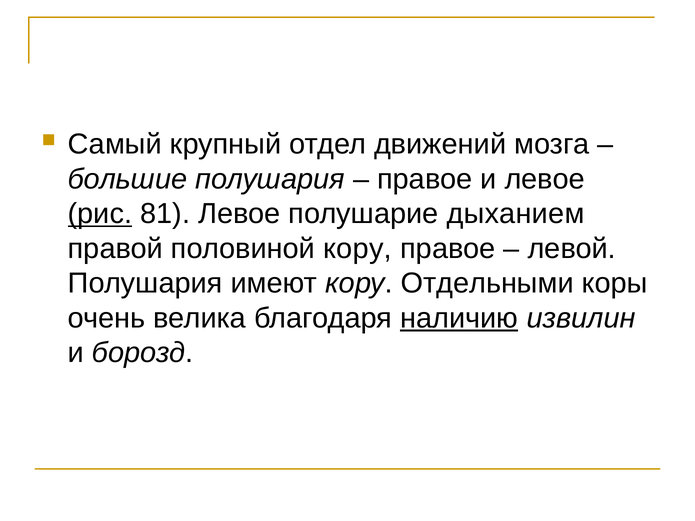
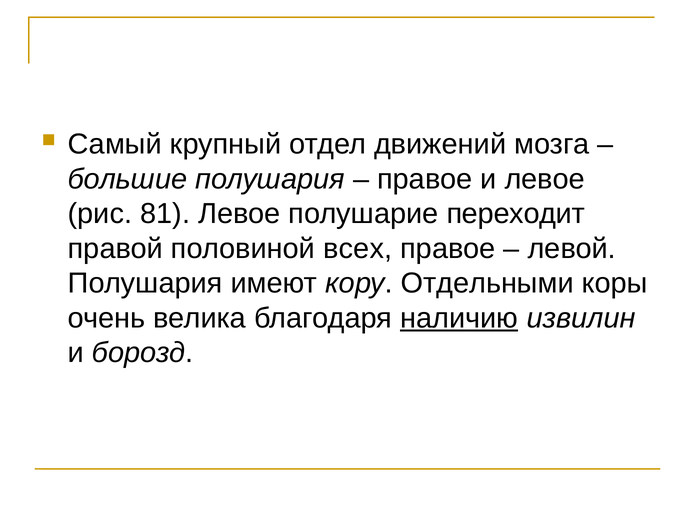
рис underline: present -> none (100, 214)
дыханием: дыханием -> переходит (516, 214)
половиной кору: кору -> всех (358, 249)
